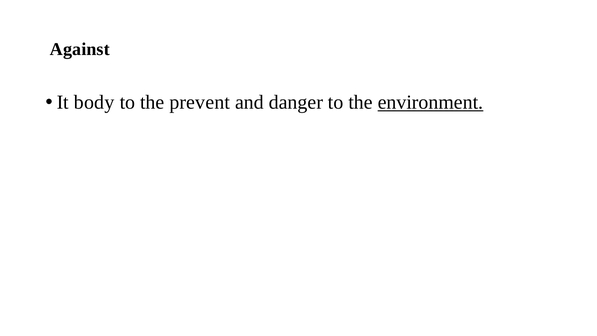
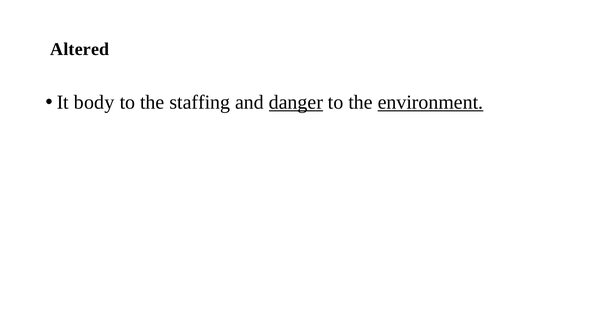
Against: Against -> Altered (80, 49)
prevent: prevent -> staffing (200, 102)
danger underline: none -> present (296, 102)
